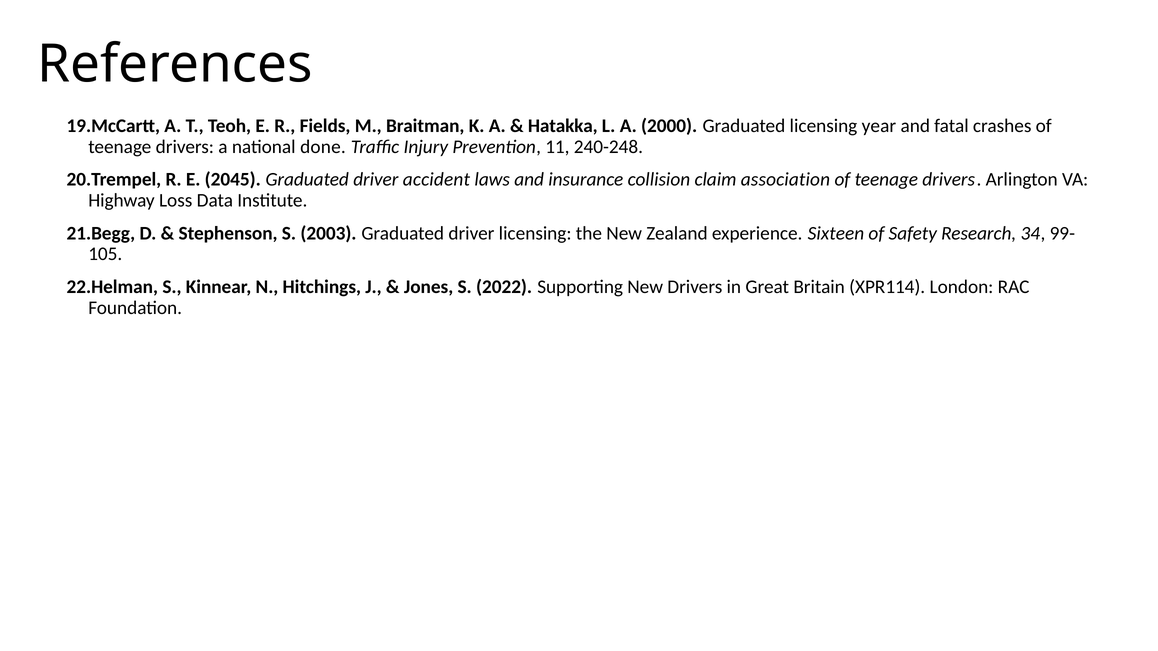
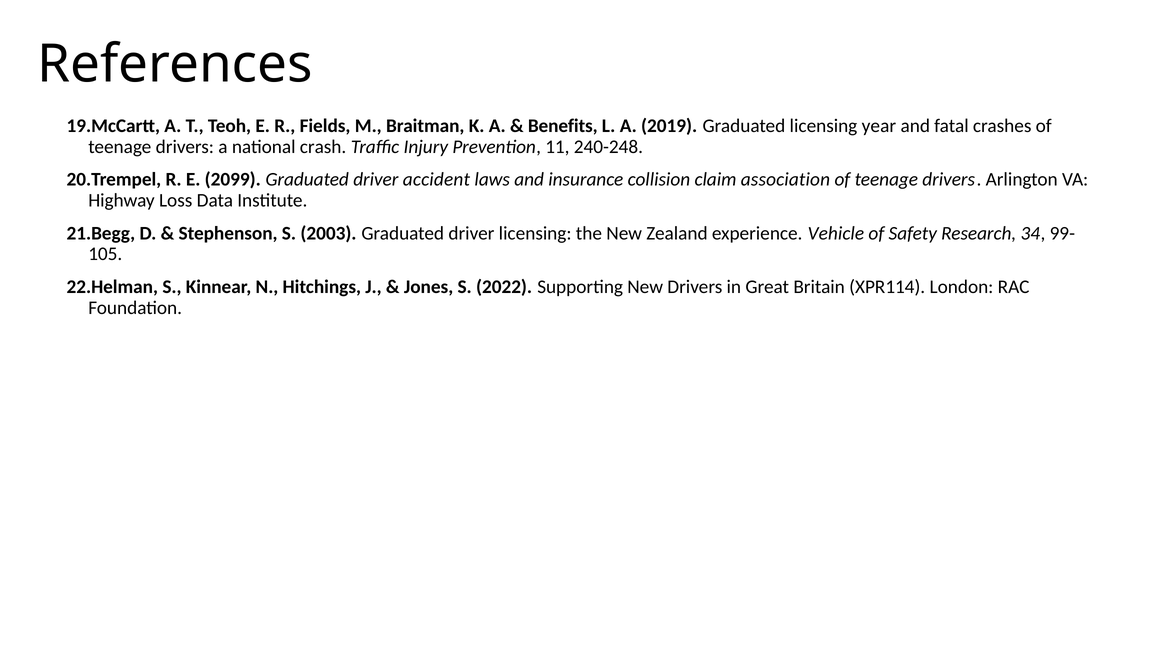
Hatakka: Hatakka -> Benefits (563, 126)
2000: 2000 -> 2019 (669, 126)
done: done -> crash (323, 147)
2045: 2045 -> 2099 (233, 180)
Sixteen: Sixteen -> Vehicle (836, 233)
